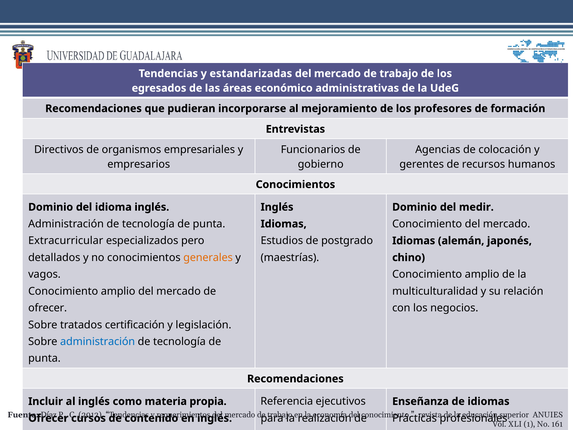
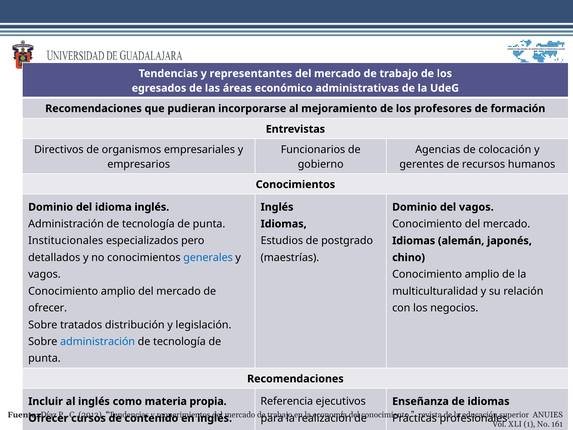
estandarizadas: estandarizadas -> representantes (251, 73)
del medir: medir -> vagos (476, 207)
Extracurricular: Extracurricular -> Institucionales (66, 241)
generales colour: orange -> blue (208, 257)
certificación: certificación -> distribución (135, 325)
